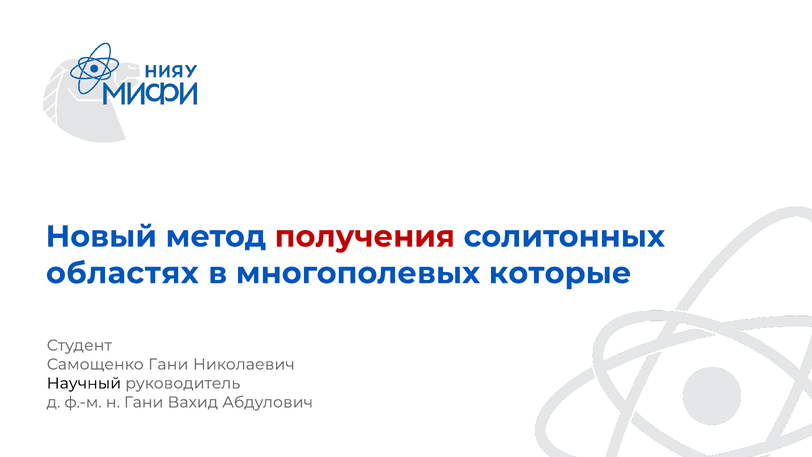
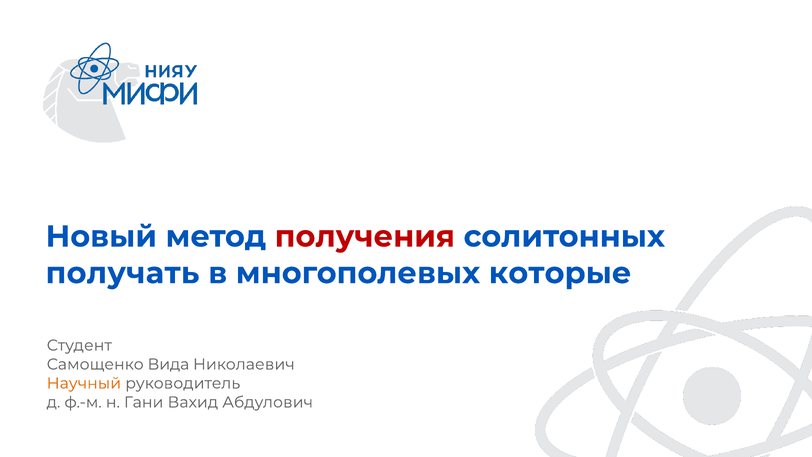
областях: областях -> получать (122, 273)
Самощенко Гани: Гани -> Вида (168, 364)
Научный colour: black -> orange (84, 383)
